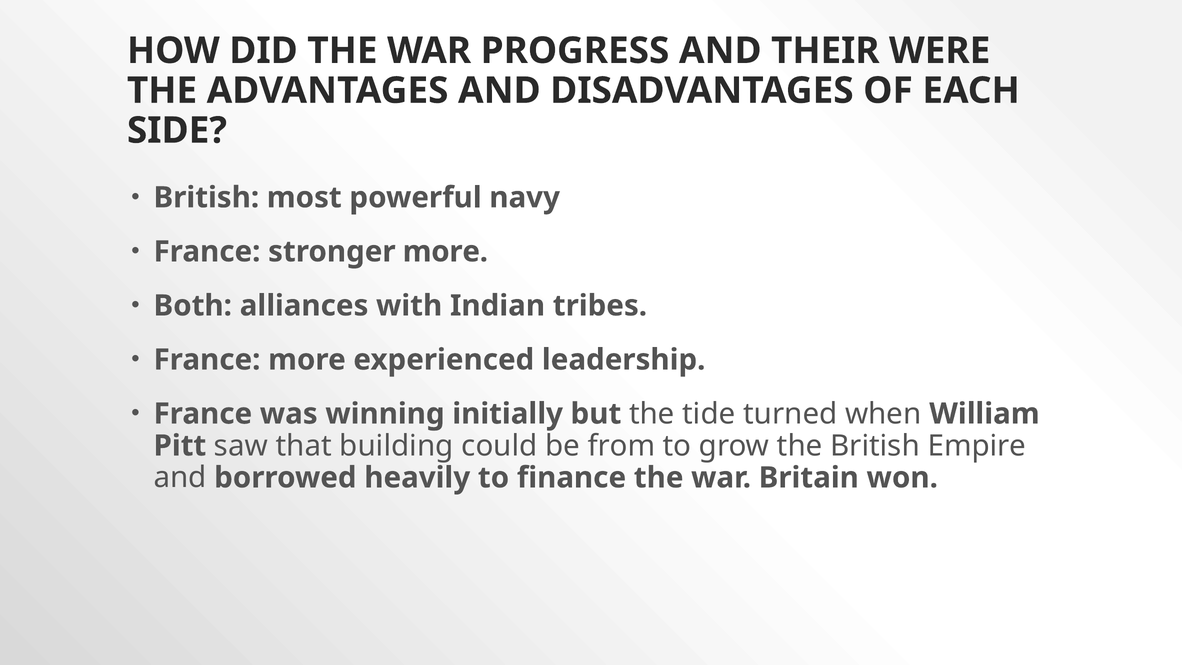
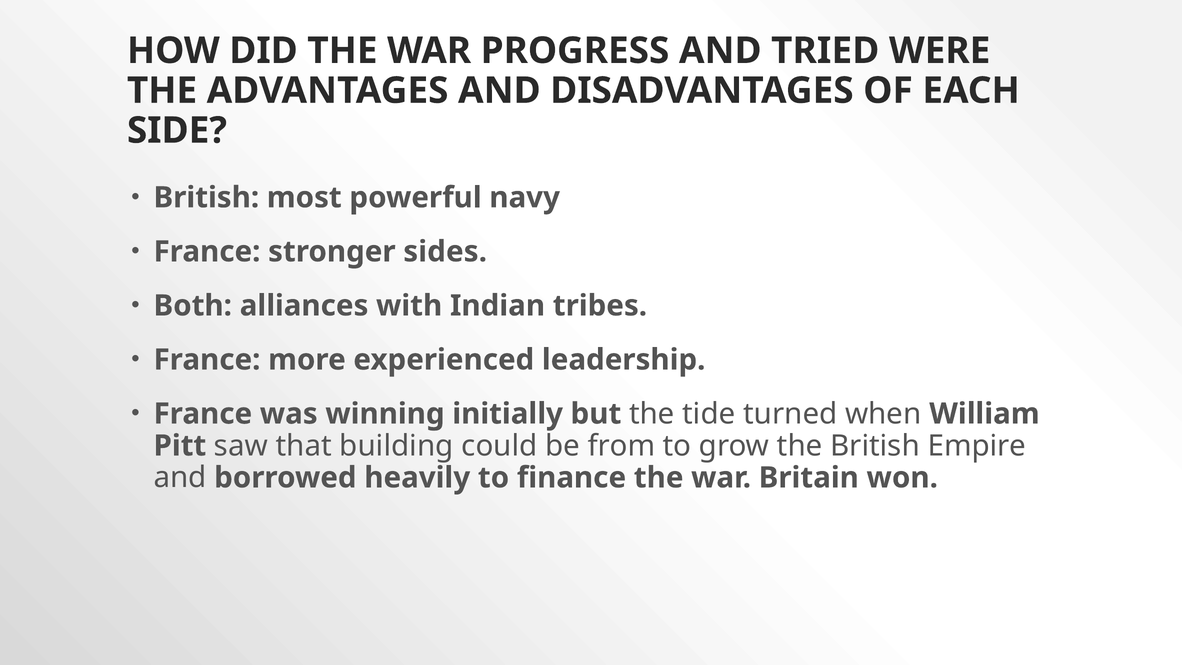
THEIR: THEIR -> TRIED (825, 51)
stronger more: more -> sides (445, 252)
